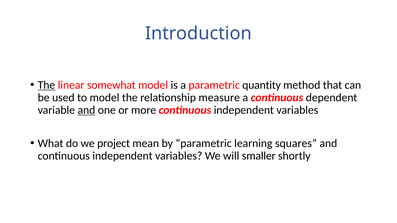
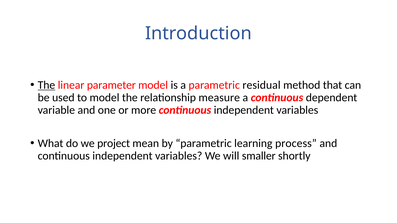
somewhat: somewhat -> parameter (111, 85)
quantity: quantity -> residual (261, 85)
and underline: present -> none (86, 110)
squares: squares -> process (296, 143)
